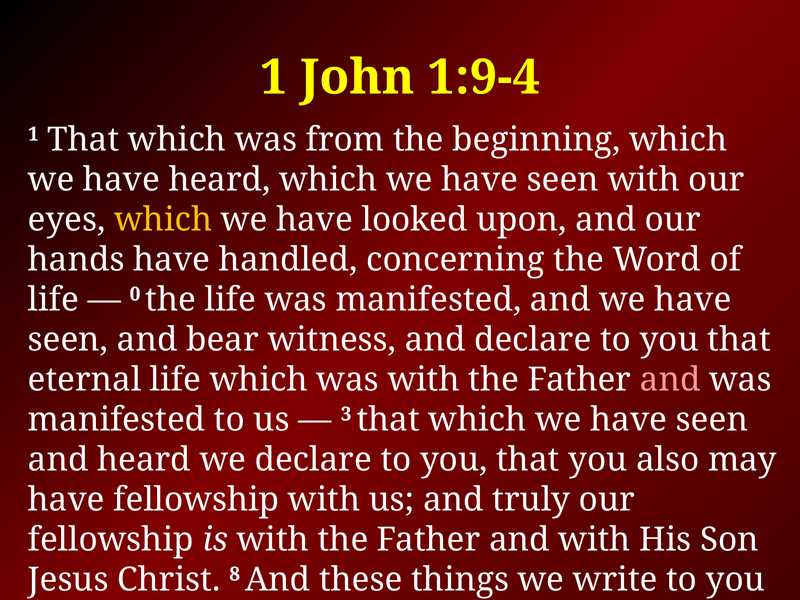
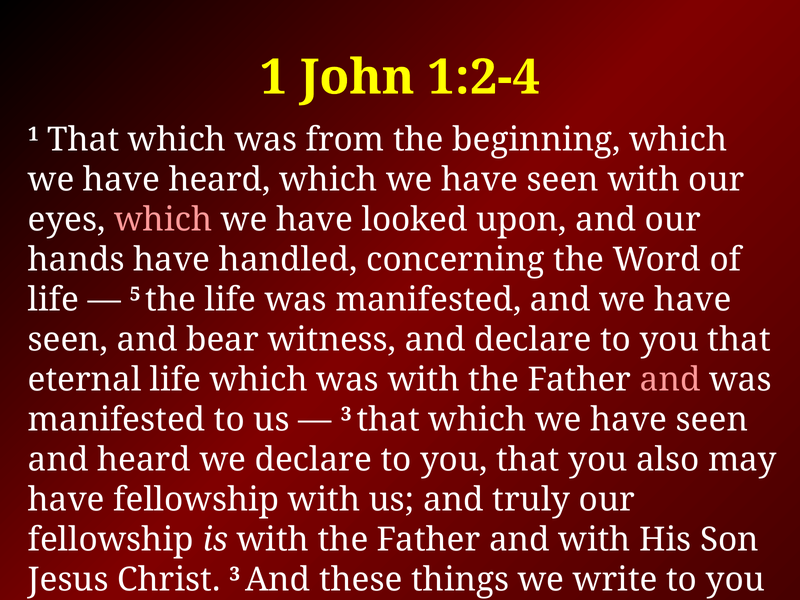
1:9-4: 1:9-4 -> 1:2-4 (484, 77)
which colour: yellow -> pink (163, 220)
0: 0 -> 5 (135, 294)
8: 8 -> 3 (235, 574)
